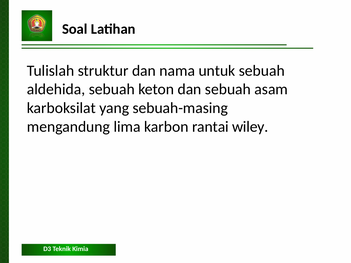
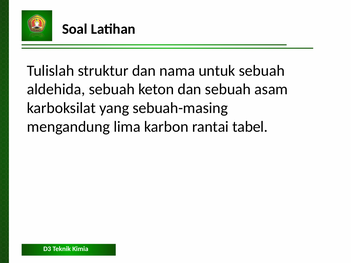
wiley: wiley -> tabel (250, 127)
